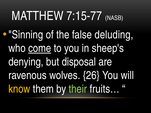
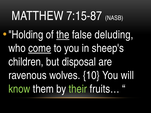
7:15-77: 7:15-77 -> 7:15-87 (84, 16)
Sinning: Sinning -> Holding (26, 35)
the underline: none -> present (63, 35)
denying: denying -> children (26, 62)
26: 26 -> 10 (91, 76)
know colour: yellow -> light green (19, 89)
